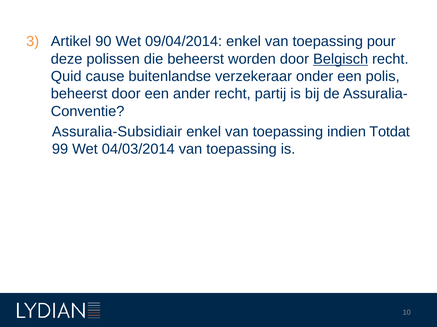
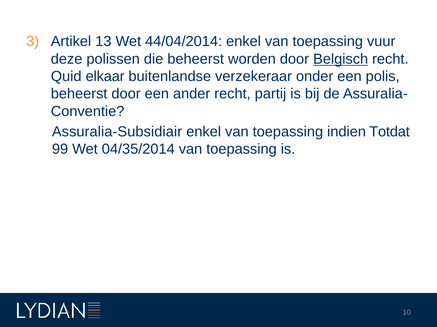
90: 90 -> 13 (103, 42)
09/04/2014: 09/04/2014 -> 44/04/2014 (184, 42)
pour: pour -> vuur (381, 42)
cause: cause -> elkaar (105, 77)
04/03/2014: 04/03/2014 -> 04/35/2014 (138, 149)
